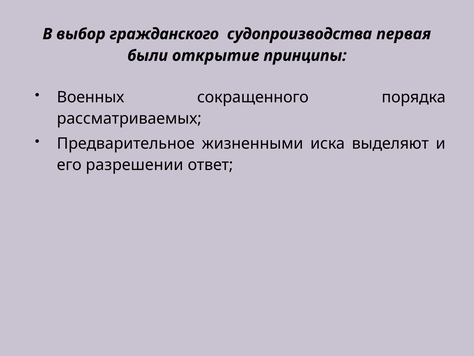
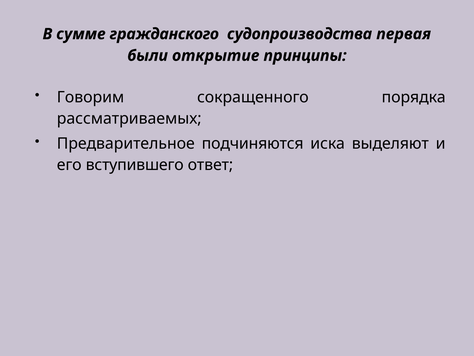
выбор: выбор -> сумме (81, 34)
Военных: Военных -> Говорим (91, 97)
жизненными: жизненными -> подчиняются (253, 143)
разрешении: разрешении -> вступившего (135, 165)
